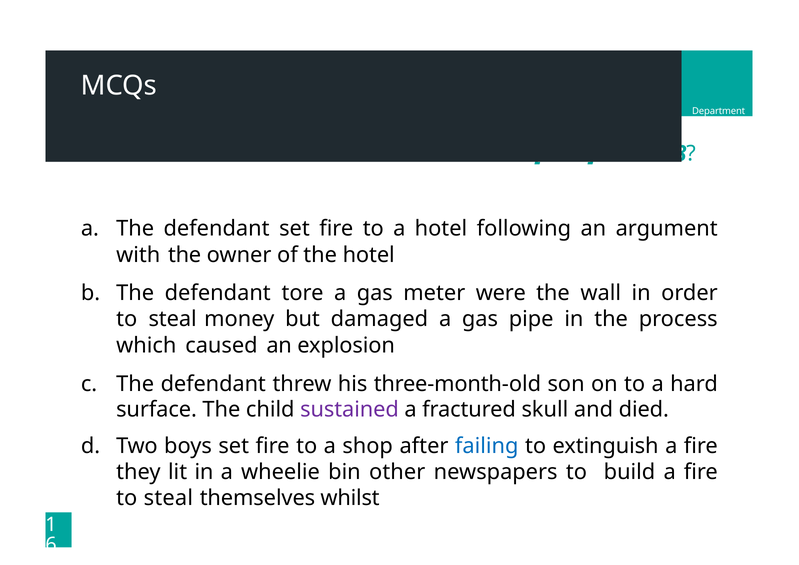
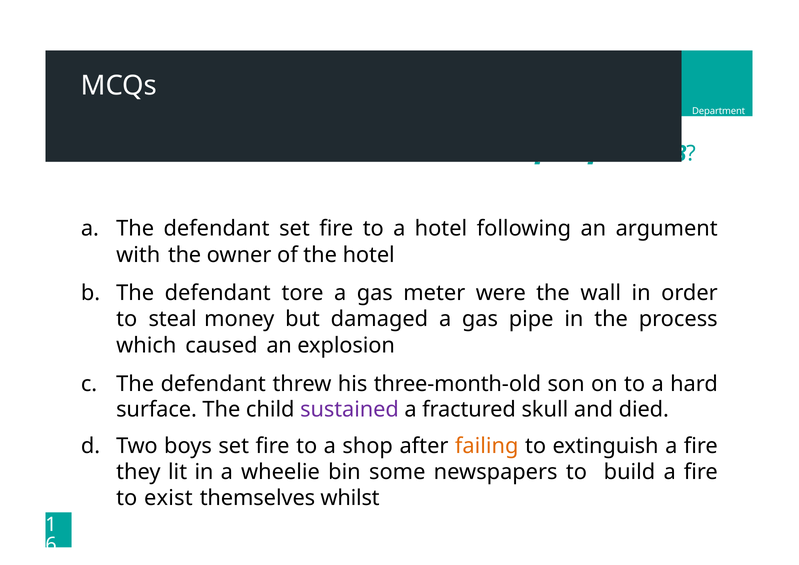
failing colour: blue -> orange (487, 446)
other: other -> some (397, 472)
steal: steal -> exist (168, 498)
